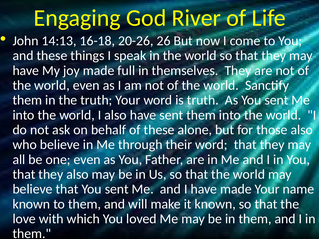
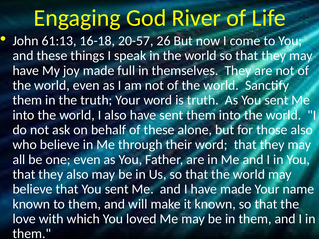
14:13: 14:13 -> 61:13 (59, 41)
20-26: 20-26 -> 20-57 (136, 41)
